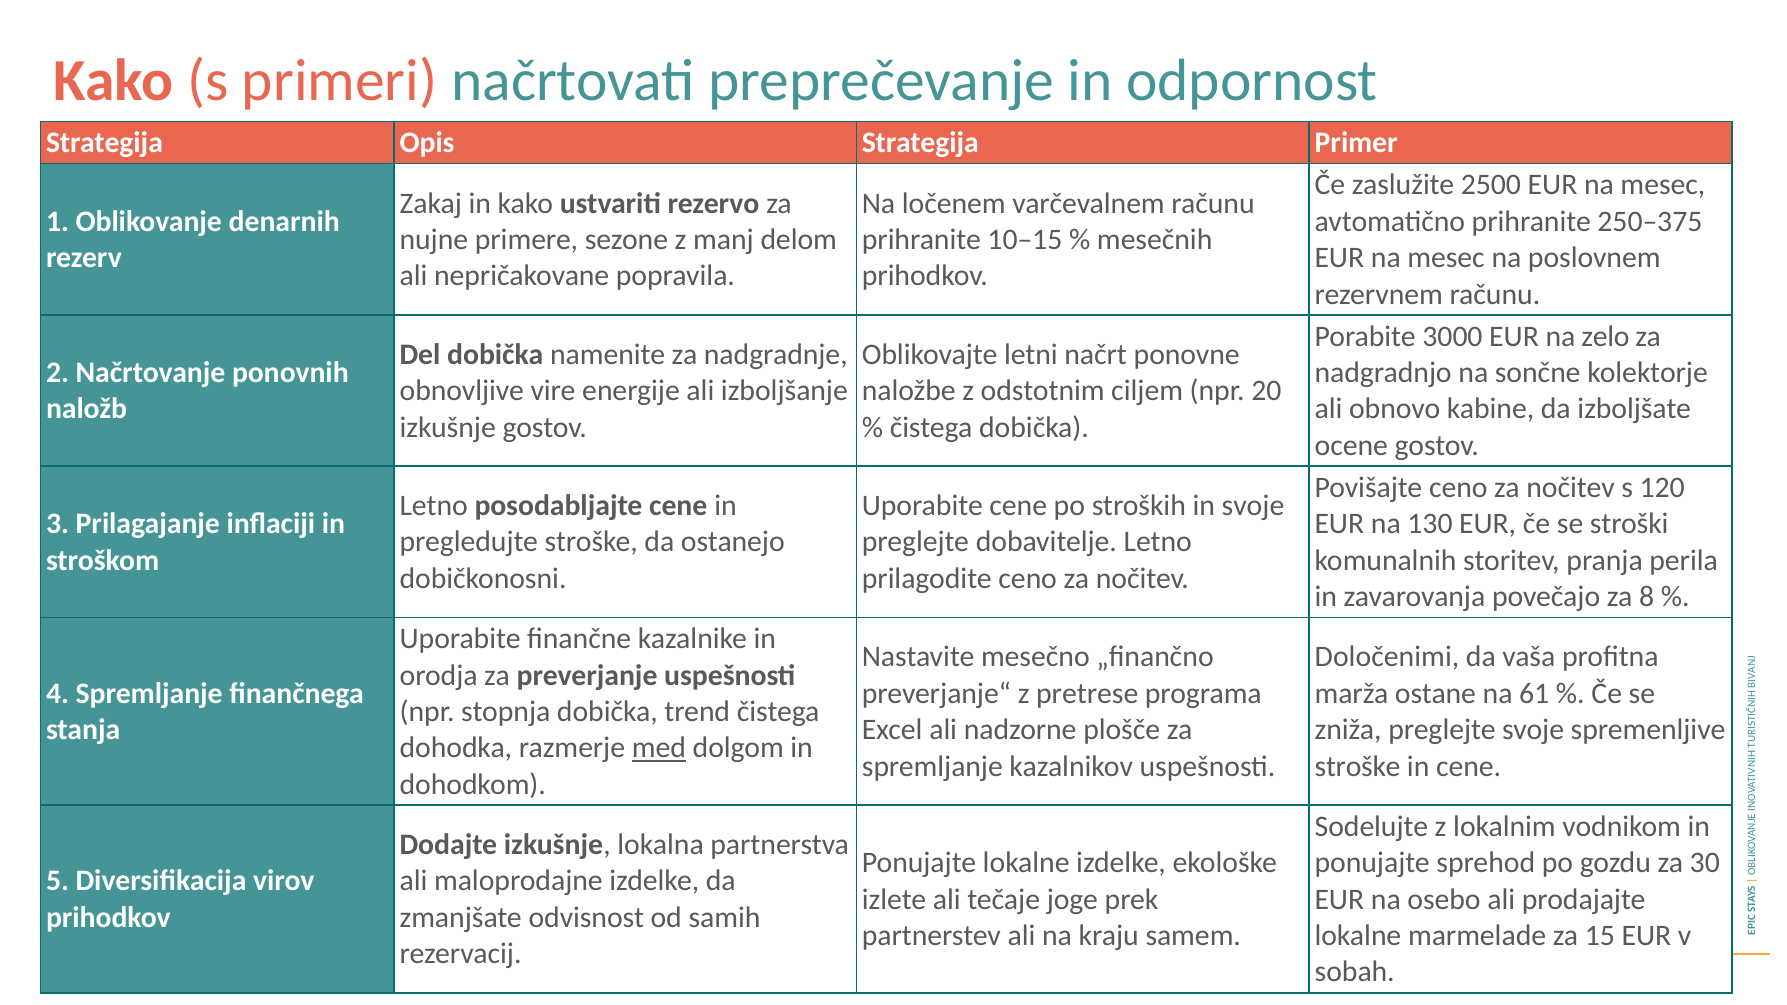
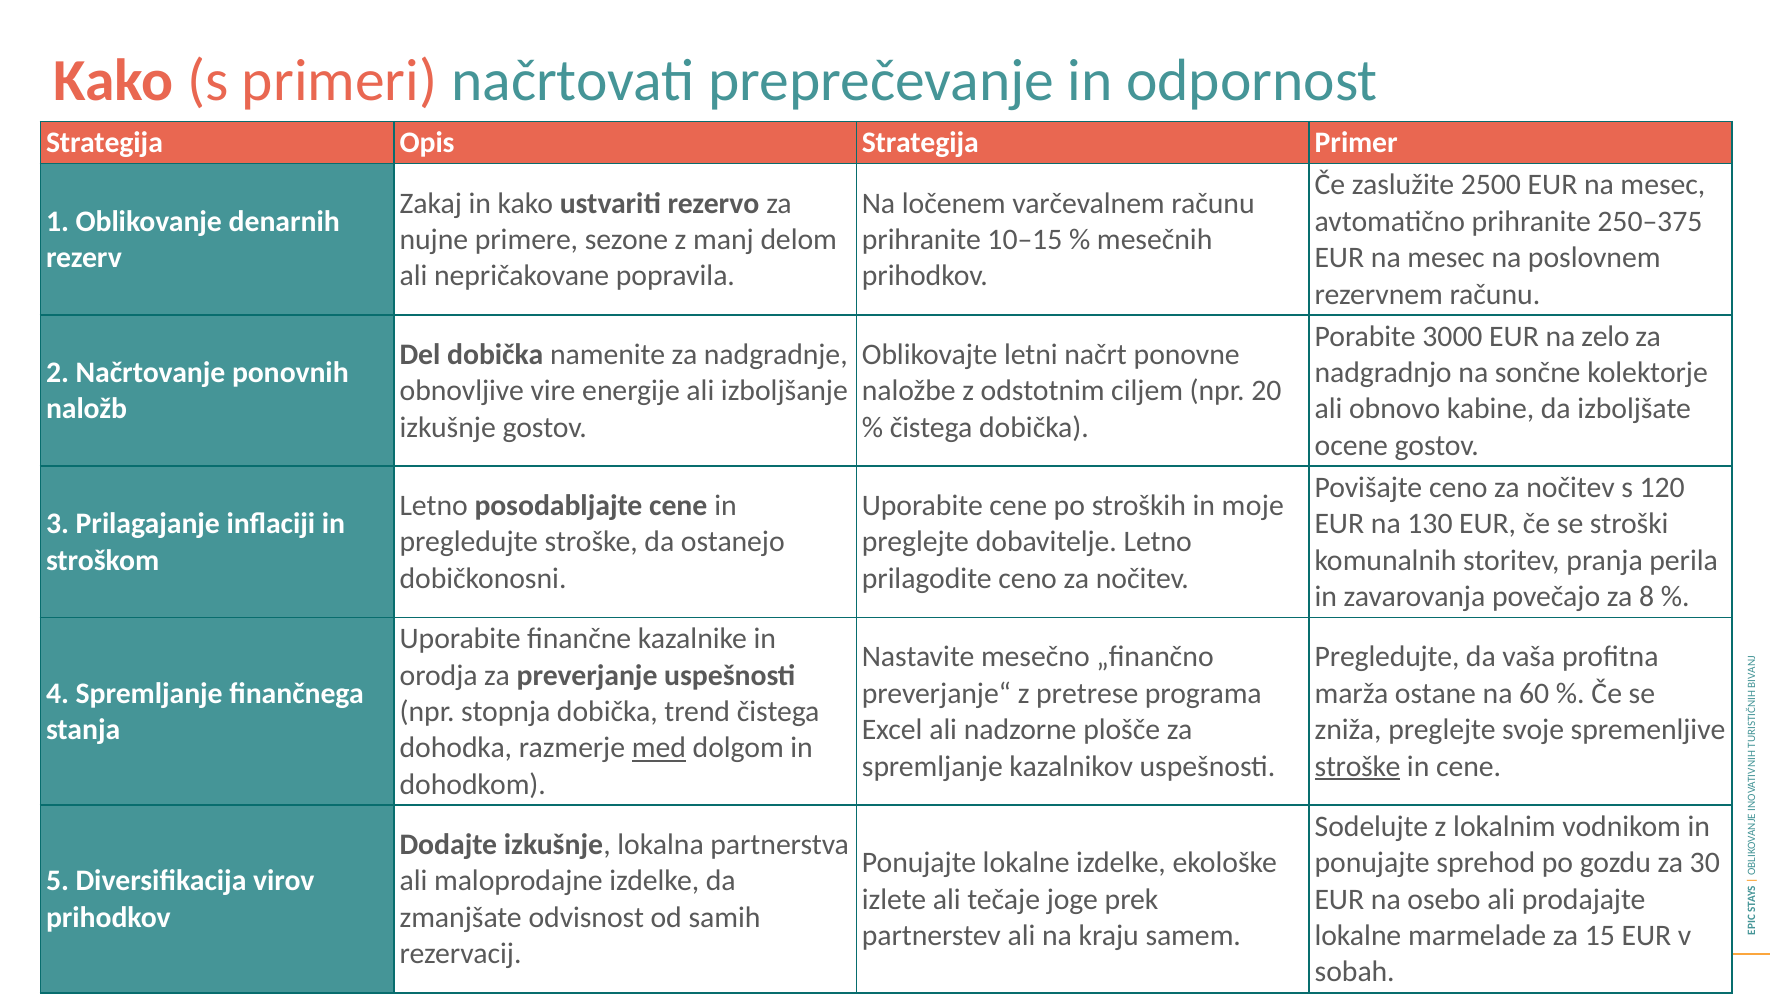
in svoje: svoje -> moje (1253, 506)
Določenimi: Določenimi -> Pregledujte (1387, 657)
61: 61 -> 60 (1534, 694)
stroške underline: none -> present (1358, 766)
